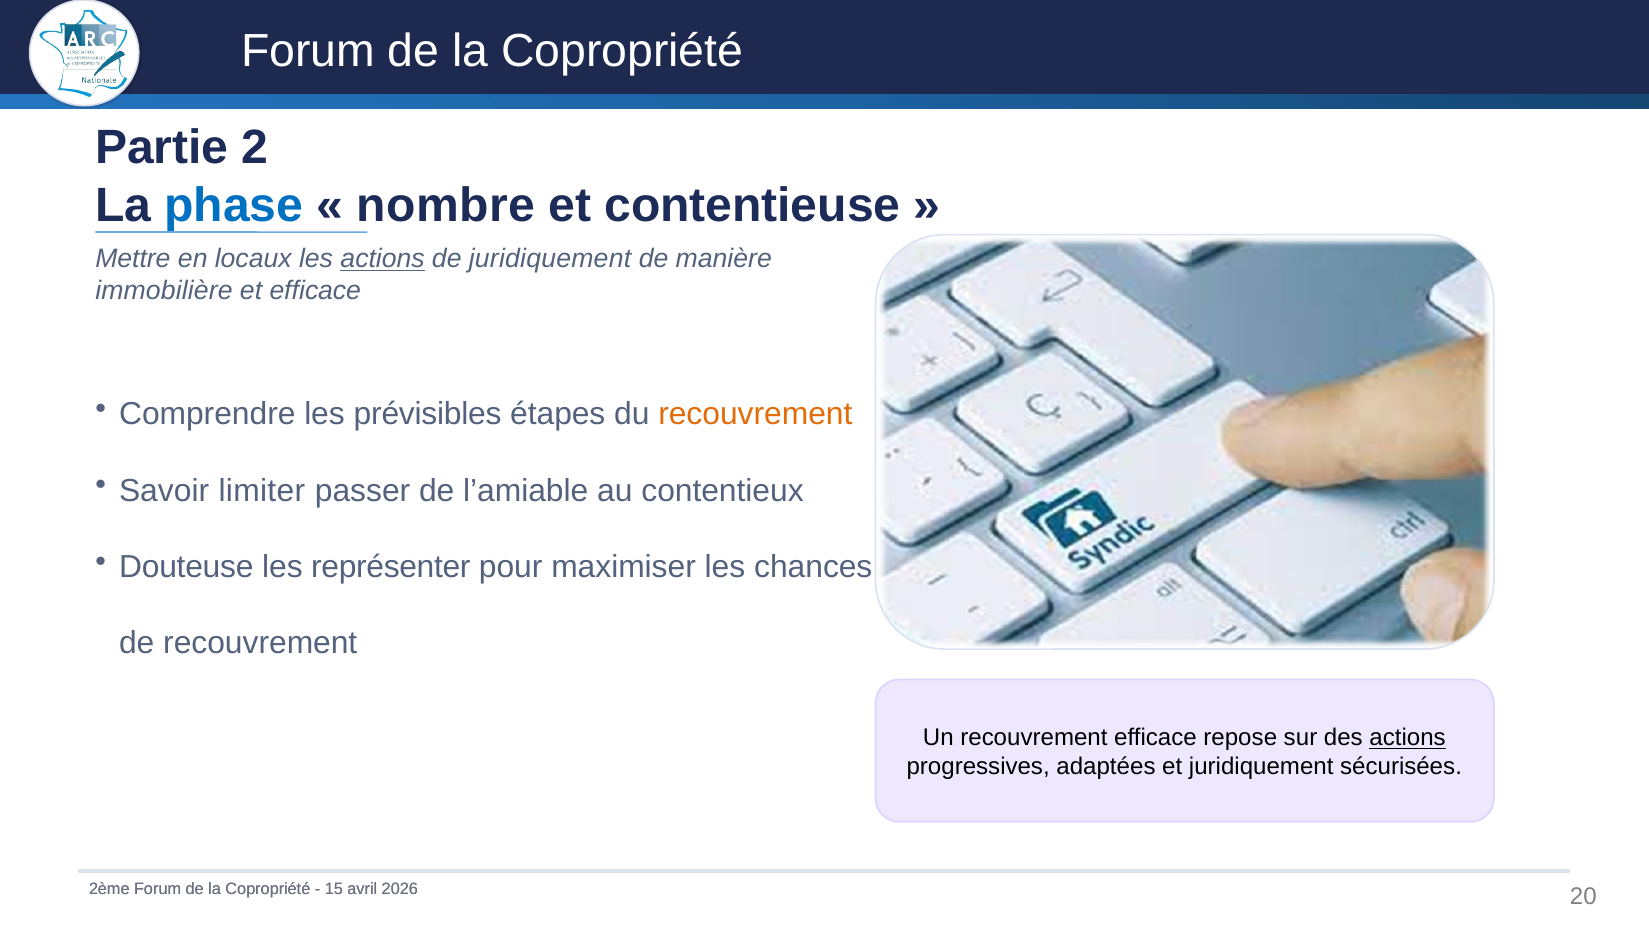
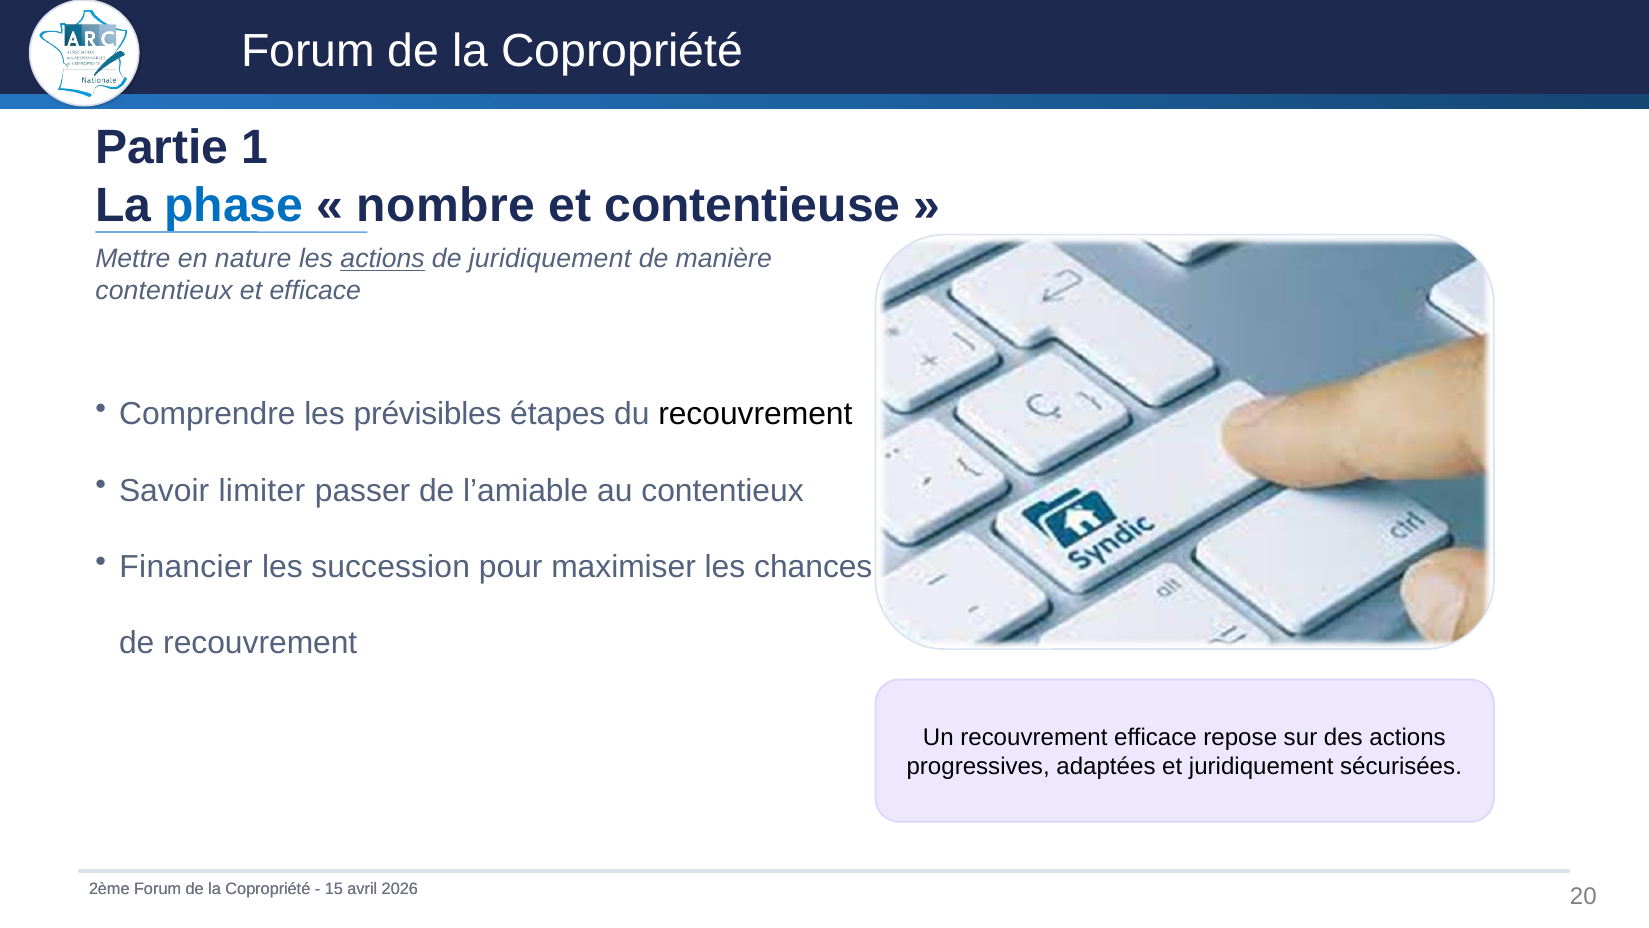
2: 2 -> 1 (255, 148)
locaux: locaux -> nature (253, 259)
immobilière: immobilière -> contentieux (164, 291)
recouvrement colour: orange -> black (755, 414)
Douteuse: Douteuse -> Financier (186, 567)
représenter: représenter -> succession (391, 567)
actions underline: present -> none (1408, 738)
